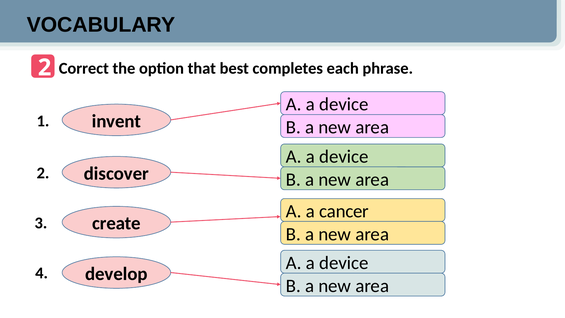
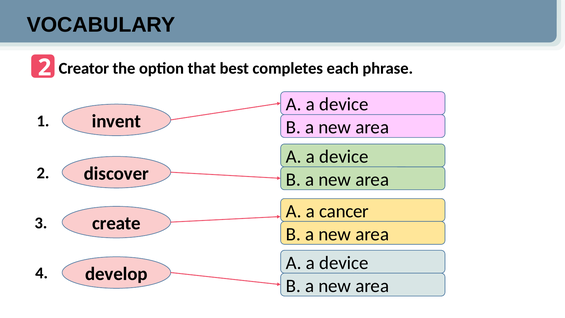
Correct: Correct -> Creator (84, 68)
